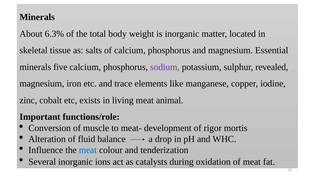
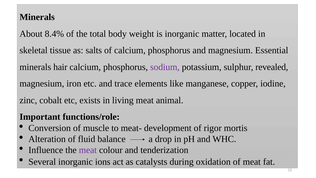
6.3%: 6.3% -> 8.4% (54, 34)
five: five -> hair (60, 67)
meat colour: blue -> purple (88, 150)
